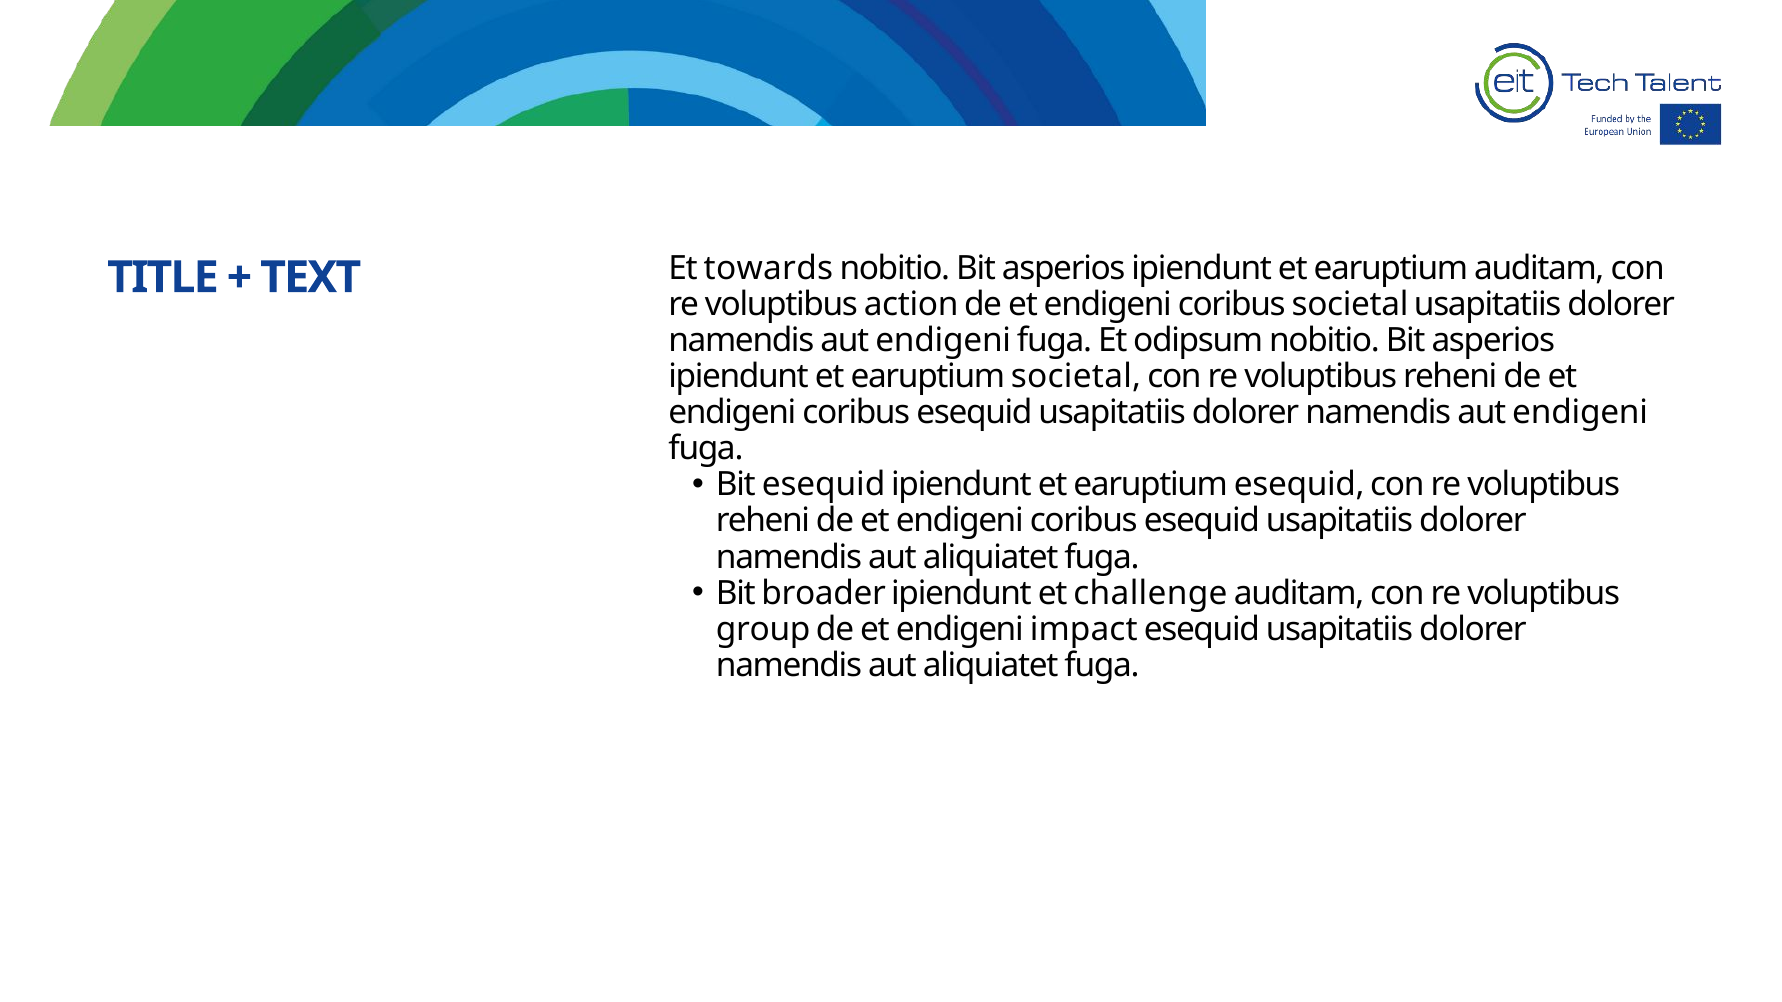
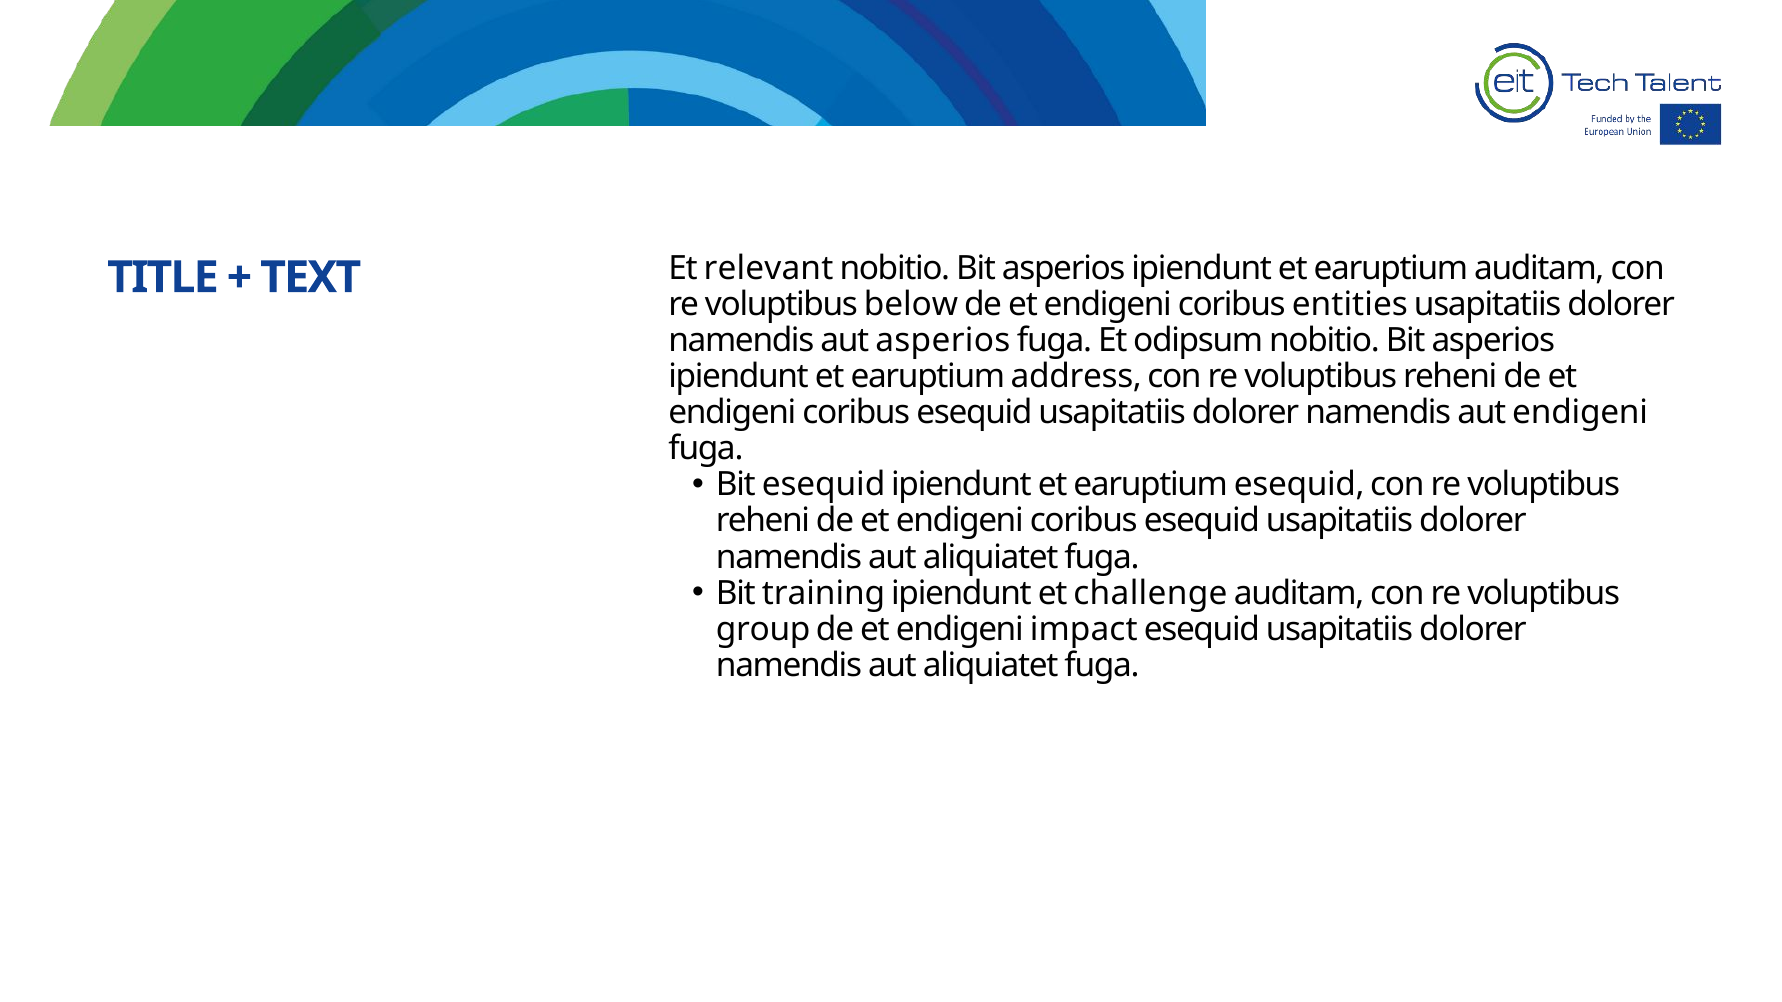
towards: towards -> relevant (768, 268)
action: action -> below (911, 305)
coribus societal: societal -> entities (1350, 305)
endigeni: endigeni -> asperios (943, 341)
earuptium societal: societal -> address (1076, 377)
broader: broader -> training (824, 593)
